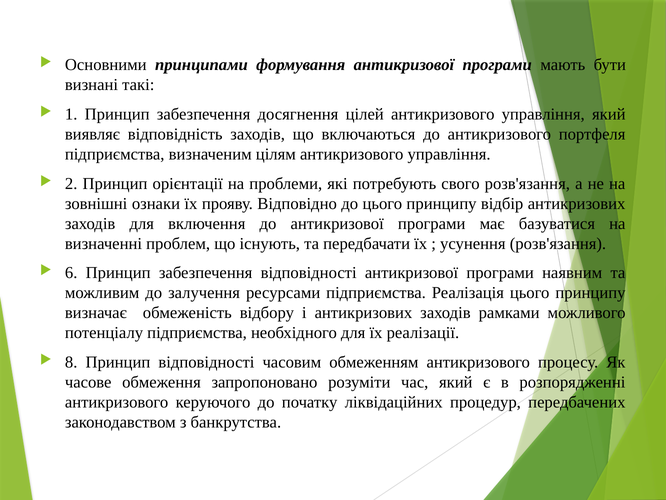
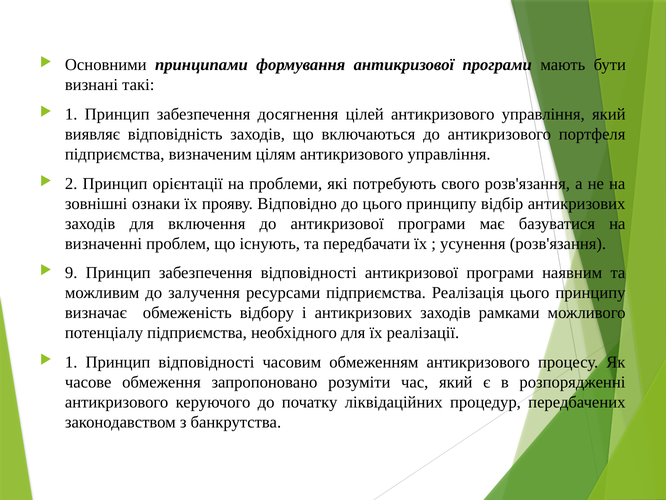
6: 6 -> 9 (71, 273)
8: 8 -> 1 (71, 362)
